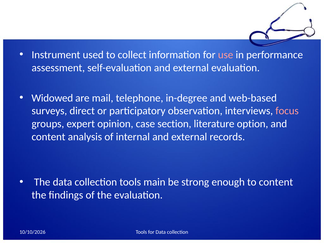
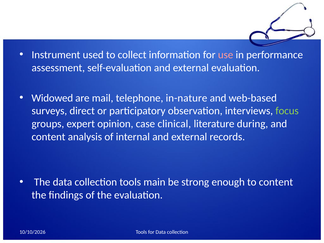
in-degree: in-degree -> in-nature (186, 98)
focus colour: pink -> light green (287, 111)
section: section -> clinical (174, 124)
option: option -> during (252, 124)
